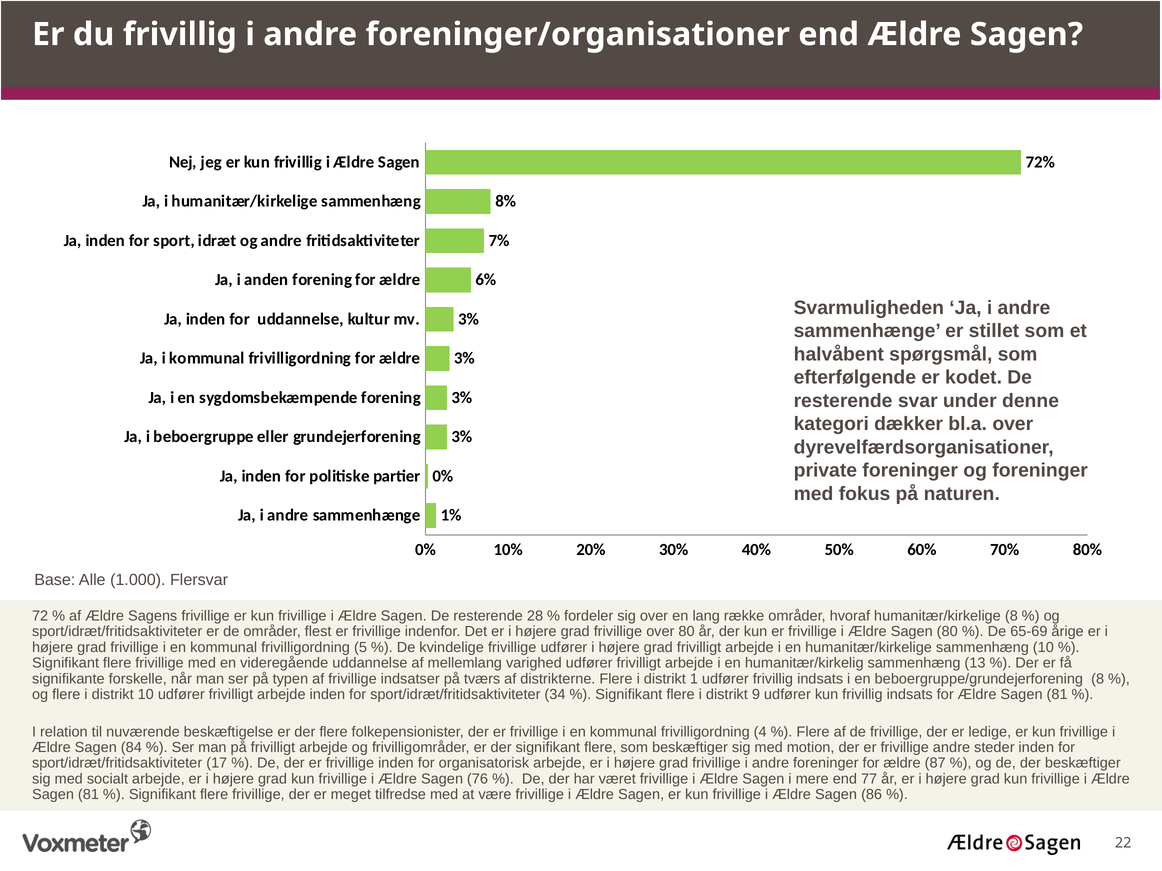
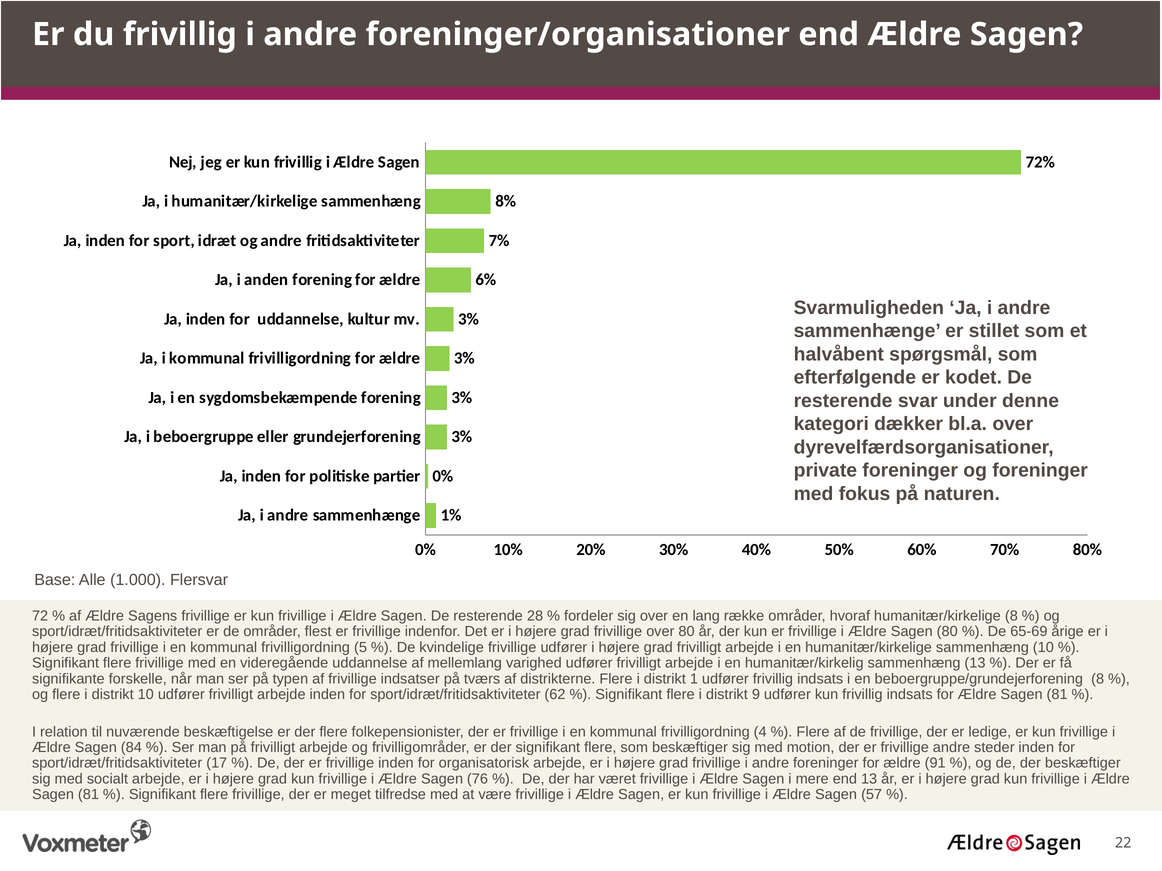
34: 34 -> 62 (555, 695)
87: 87 -> 91 (935, 764)
end 77: 77 -> 13 (869, 779)
86: 86 -> 57 (872, 795)
